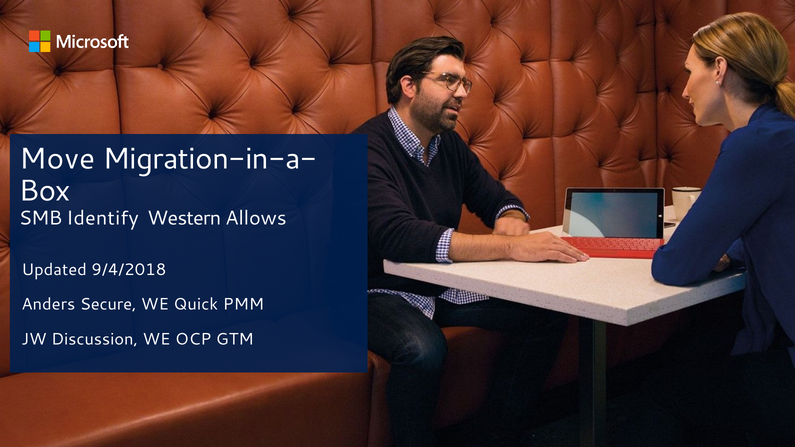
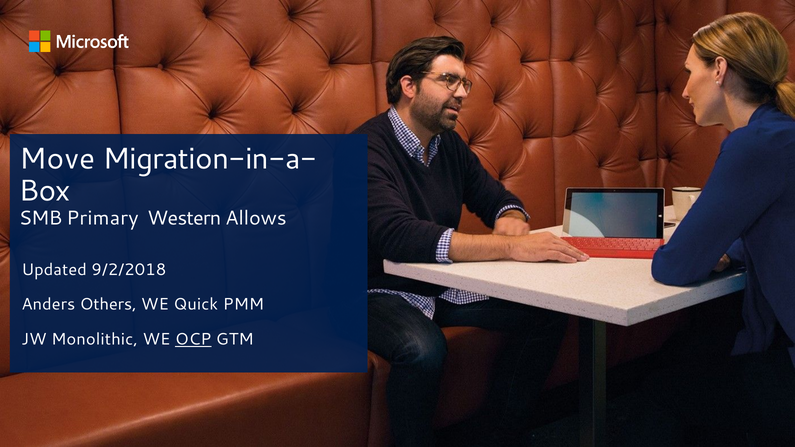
Identify: Identify -> Primary (102, 218)
9/4/2018: 9/4/2018 -> 9/2/2018 (129, 270)
Secure: Secure -> Others (108, 305)
Discussion: Discussion -> Monolithic (95, 339)
OCP underline: none -> present (193, 339)
